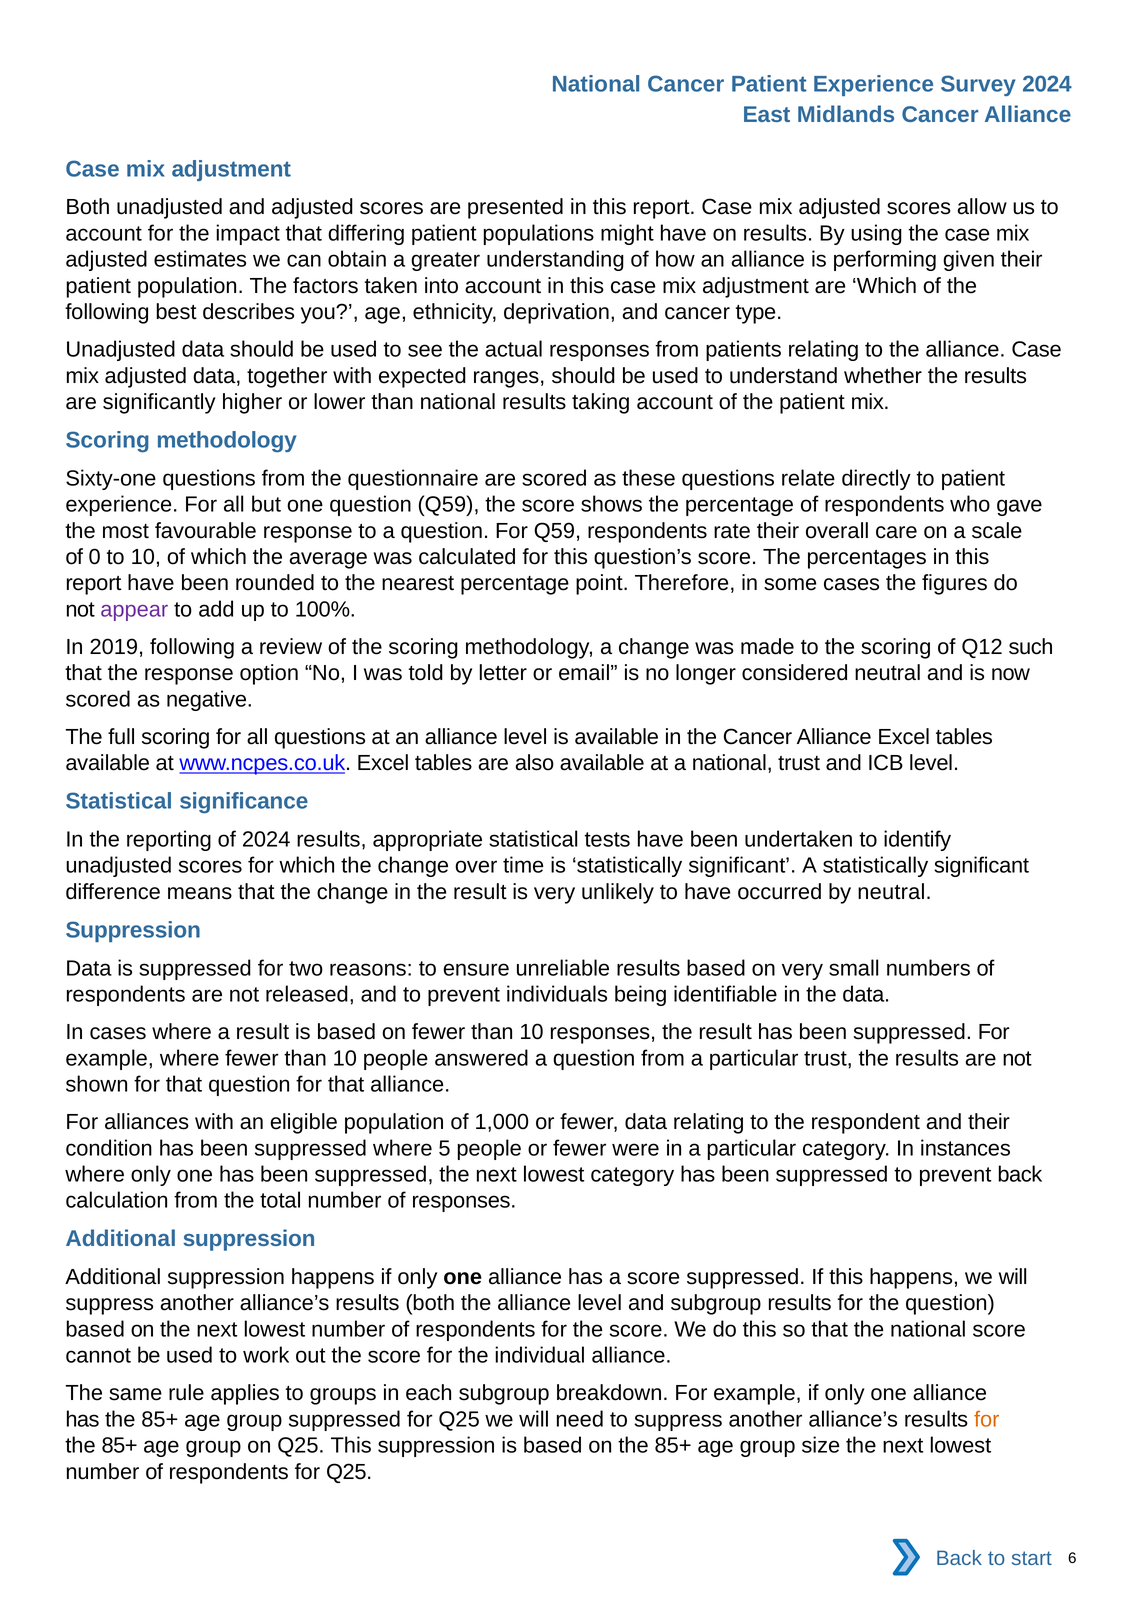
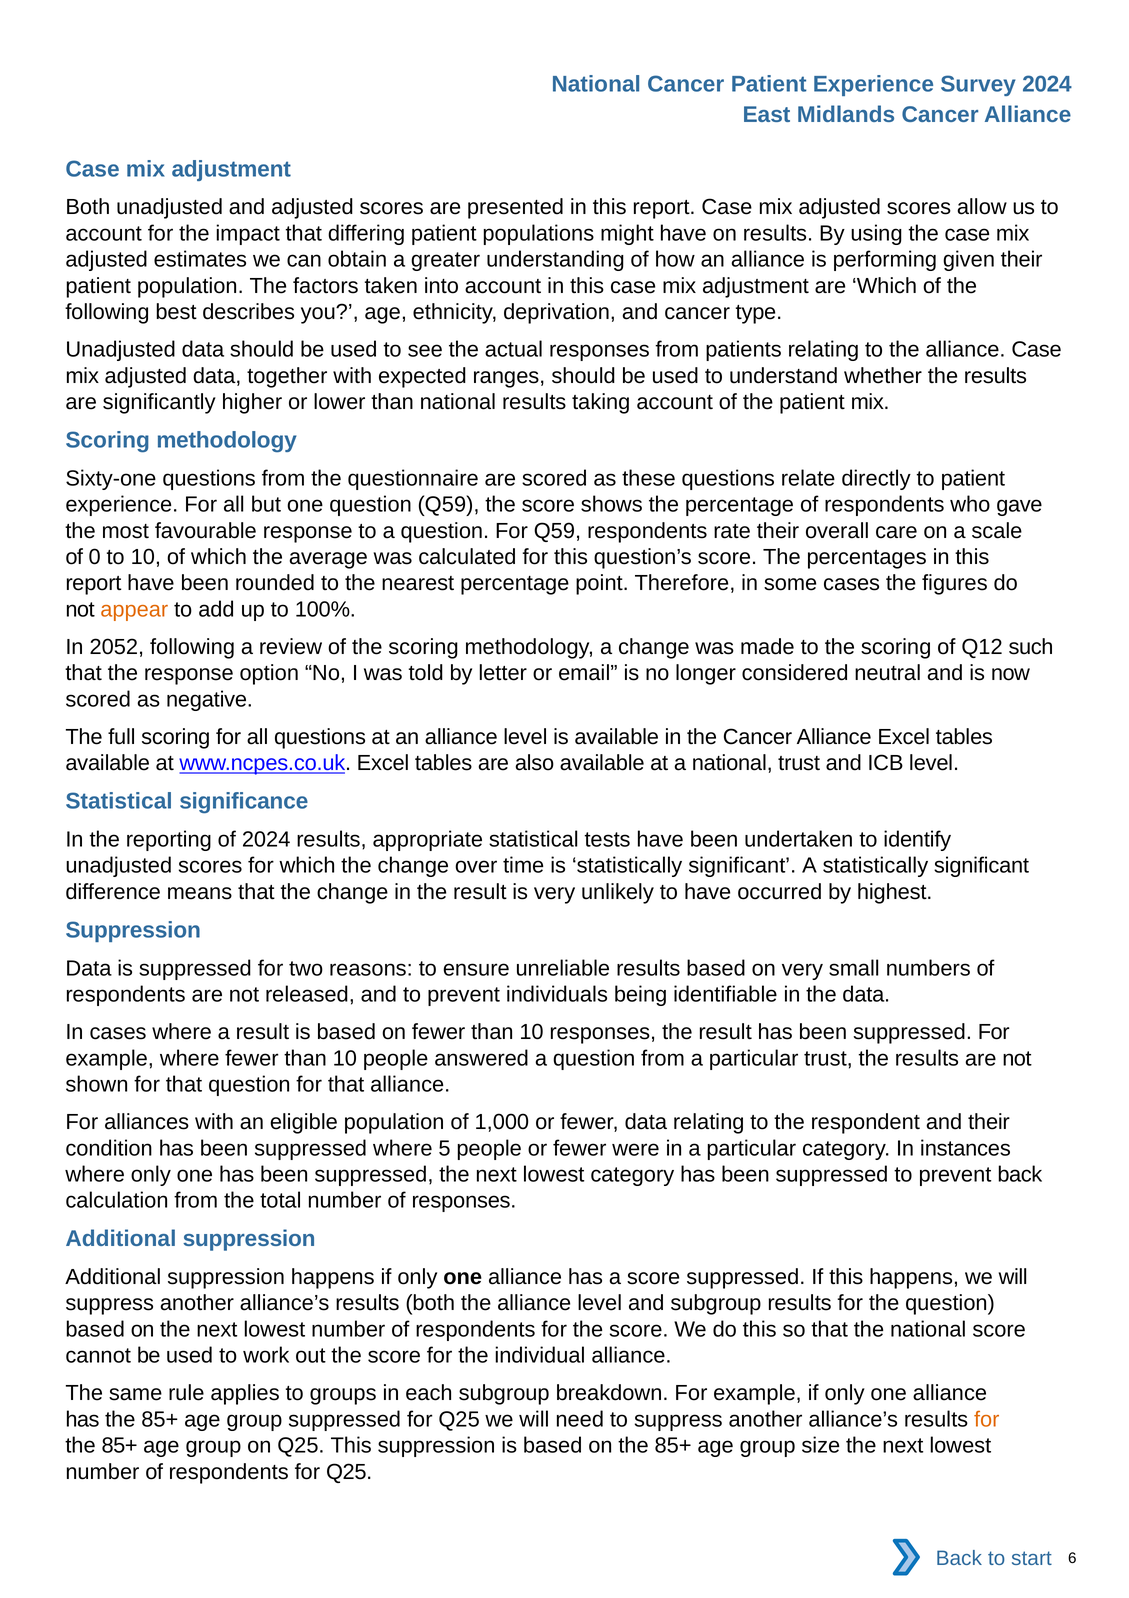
appear colour: purple -> orange (134, 609)
2019: 2019 -> 2052 (117, 647)
by neutral: neutral -> highest (895, 892)
